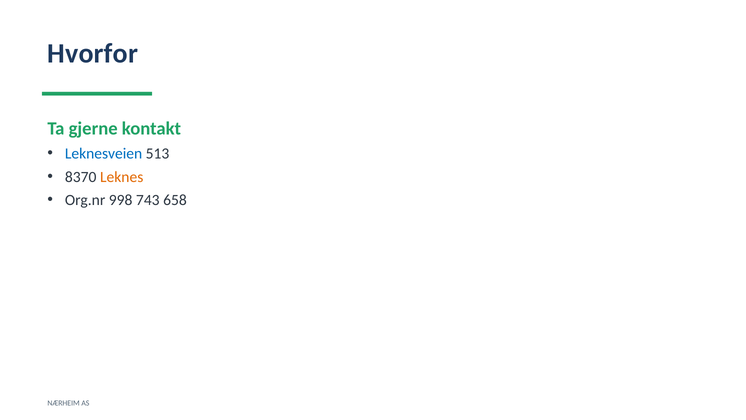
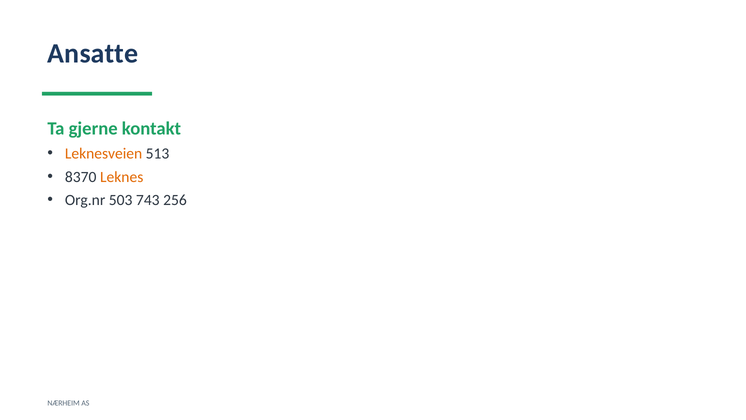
Hvorfor: Hvorfor -> Ansatte (93, 53)
Leknesveien colour: blue -> orange (104, 153)
998: 998 -> 503 (121, 200)
658: 658 -> 256 (175, 200)
